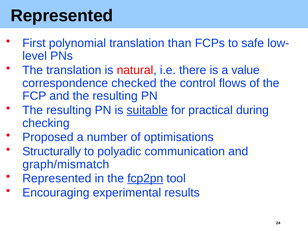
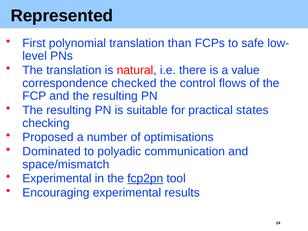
suitable underline: present -> none (147, 110)
during: during -> states (252, 110)
Structurally: Structurally -> Dominated (52, 151)
graph/mismatch: graph/mismatch -> space/mismatch (66, 164)
Represented: Represented -> Experimental (57, 178)
